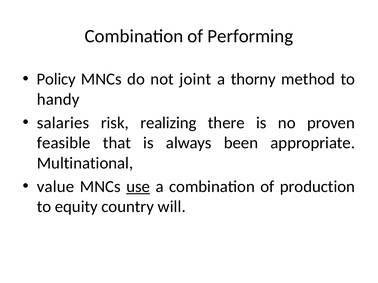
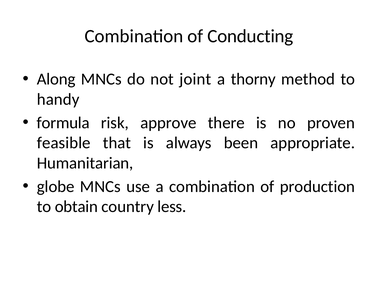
Performing: Performing -> Conducting (250, 36)
Policy: Policy -> Along (56, 79)
salaries: salaries -> formula (63, 123)
realizing: realizing -> approve (168, 123)
Multinational: Multinational -> Humanitarian (85, 163)
value: value -> globe (56, 187)
use underline: present -> none (138, 187)
equity: equity -> obtain (76, 207)
will: will -> less (172, 207)
